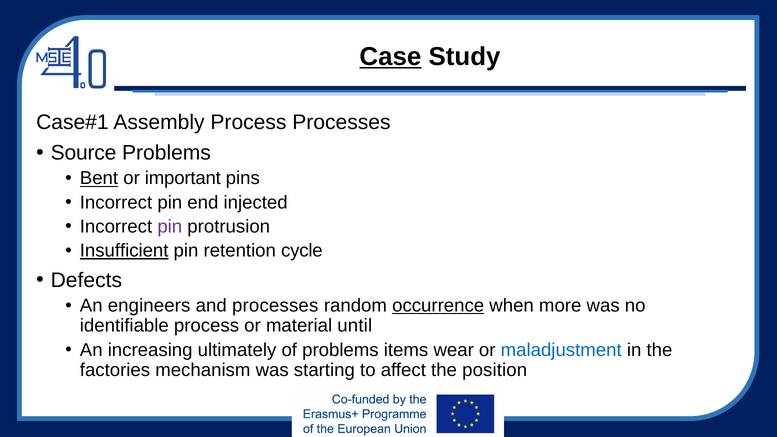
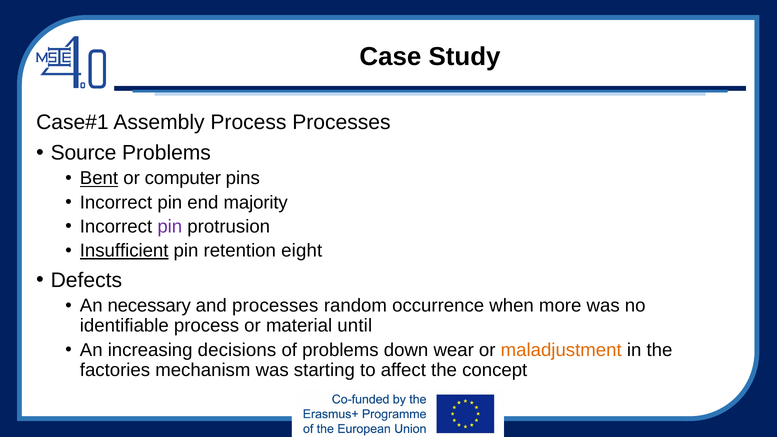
Case underline: present -> none (390, 57)
important: important -> computer (183, 178)
injected: injected -> majority (256, 203)
cycle: cycle -> eight (302, 251)
engineers: engineers -> necessary (149, 306)
occurrence underline: present -> none (438, 306)
ultimately: ultimately -> decisions (237, 350)
items: items -> down (406, 350)
maladjustment colour: blue -> orange (561, 350)
position: position -> concept (495, 370)
